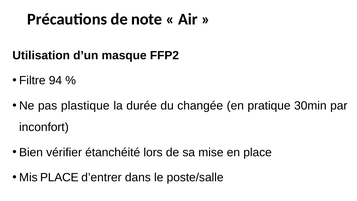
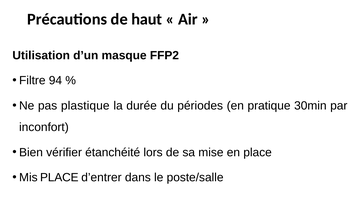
note: note -> haut (147, 19)
changée: changée -> périodes (200, 106)
